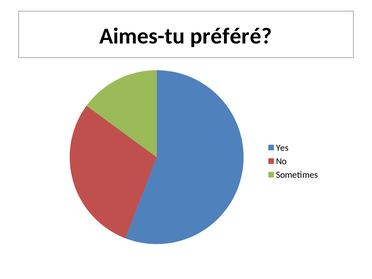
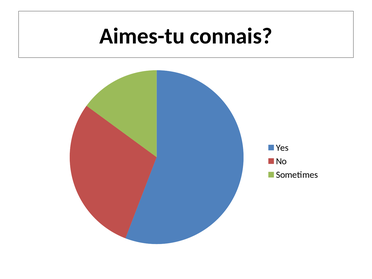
préféré: préféré -> connais (231, 36)
